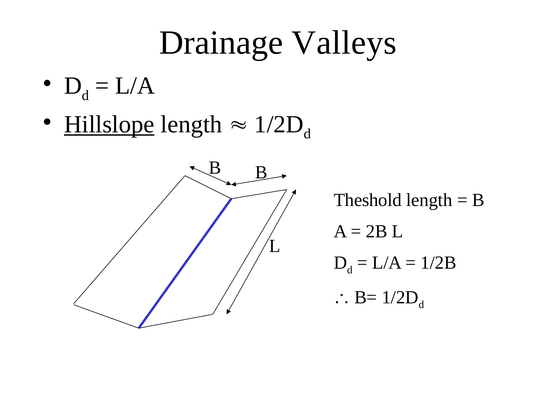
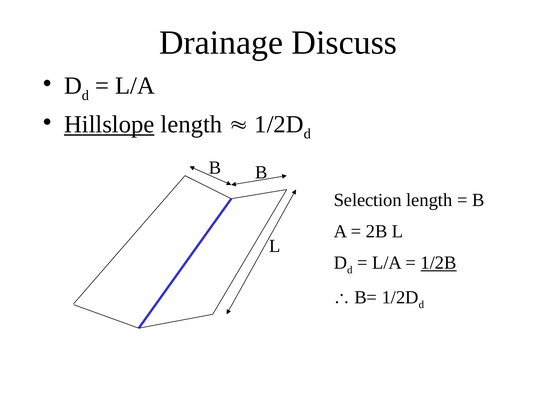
Valleys: Valleys -> Discuss (344, 43)
Theshold: Theshold -> Selection (368, 200)
1/2B underline: none -> present (439, 263)
